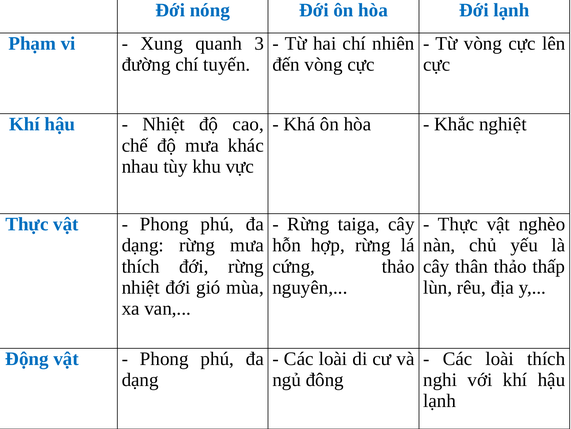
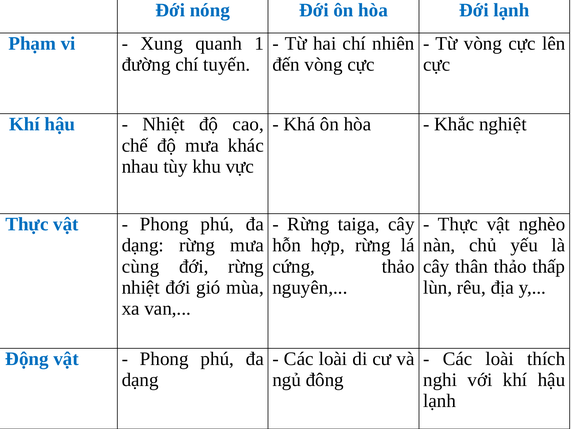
3: 3 -> 1 (259, 43)
thích: thích -> cùng (141, 266)
